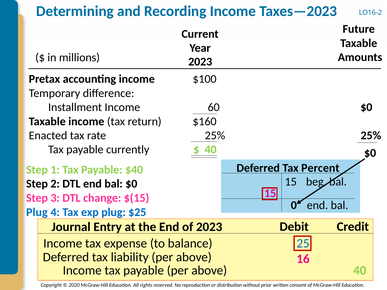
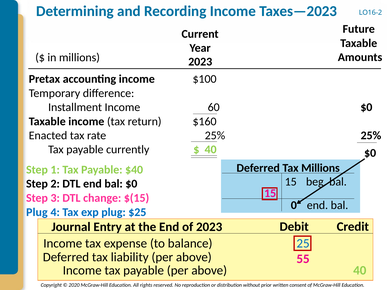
Tax Percent: Percent -> Millions (320, 168)
16: 16 -> 55 (303, 259)
